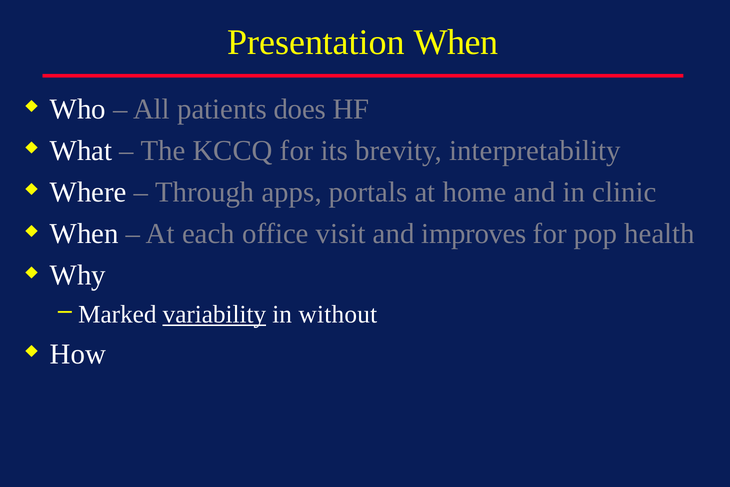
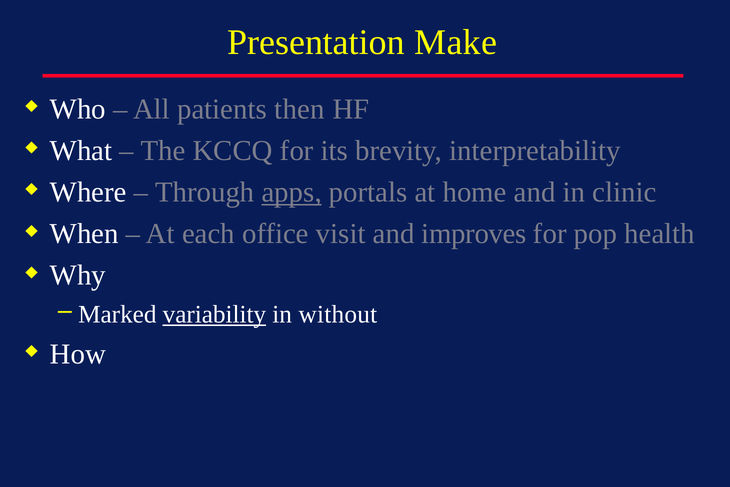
Presentation When: When -> Make (456, 42)
does: does -> then (300, 109)
apps underline: none -> present (292, 192)
